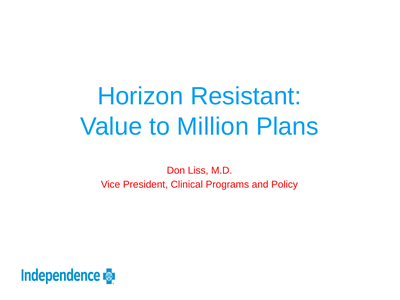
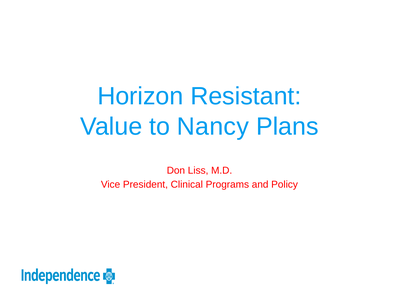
Million: Million -> Nancy (213, 126)
